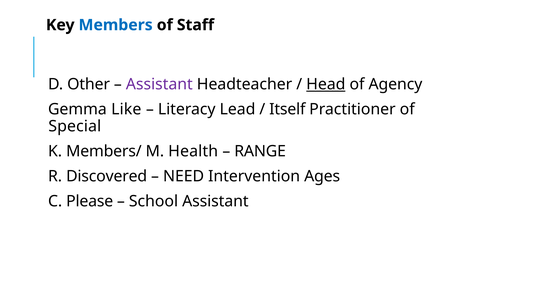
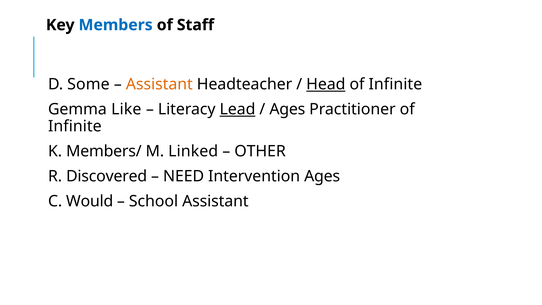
Other: Other -> Some (88, 84)
Assistant colour: purple -> orange (159, 84)
Agency: Agency -> Infinite (395, 84)
Lead underline: none -> present (237, 109)
Itself: Itself -> Ages (287, 109)
Special: Special -> Infinite (75, 126)
Health: Health -> Linked (193, 151)
RANGE: RANGE -> OTHER (260, 151)
Please: Please -> Would (90, 201)
